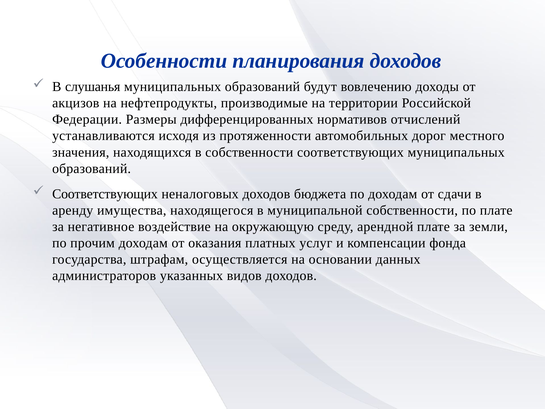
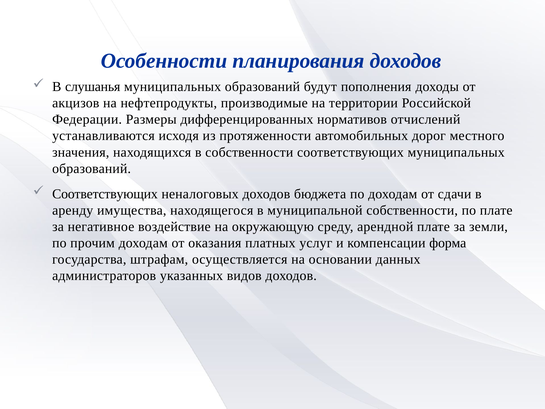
вовлечению: вовлечению -> пополнения (376, 87)
фонда: фонда -> форма (448, 243)
